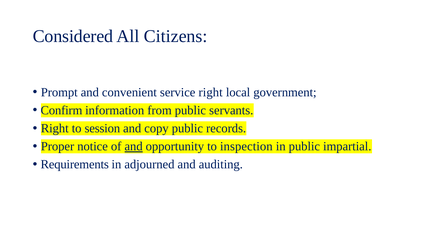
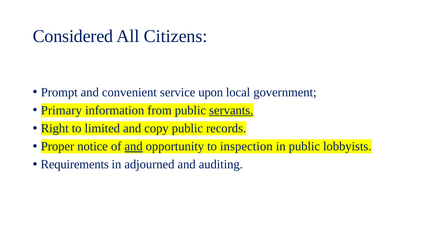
service right: right -> upon (211, 92)
Confirm: Confirm -> Primary (61, 110)
servants underline: none -> present (231, 110)
session: session -> limited (102, 128)
impartial: impartial -> lobbyists (347, 146)
